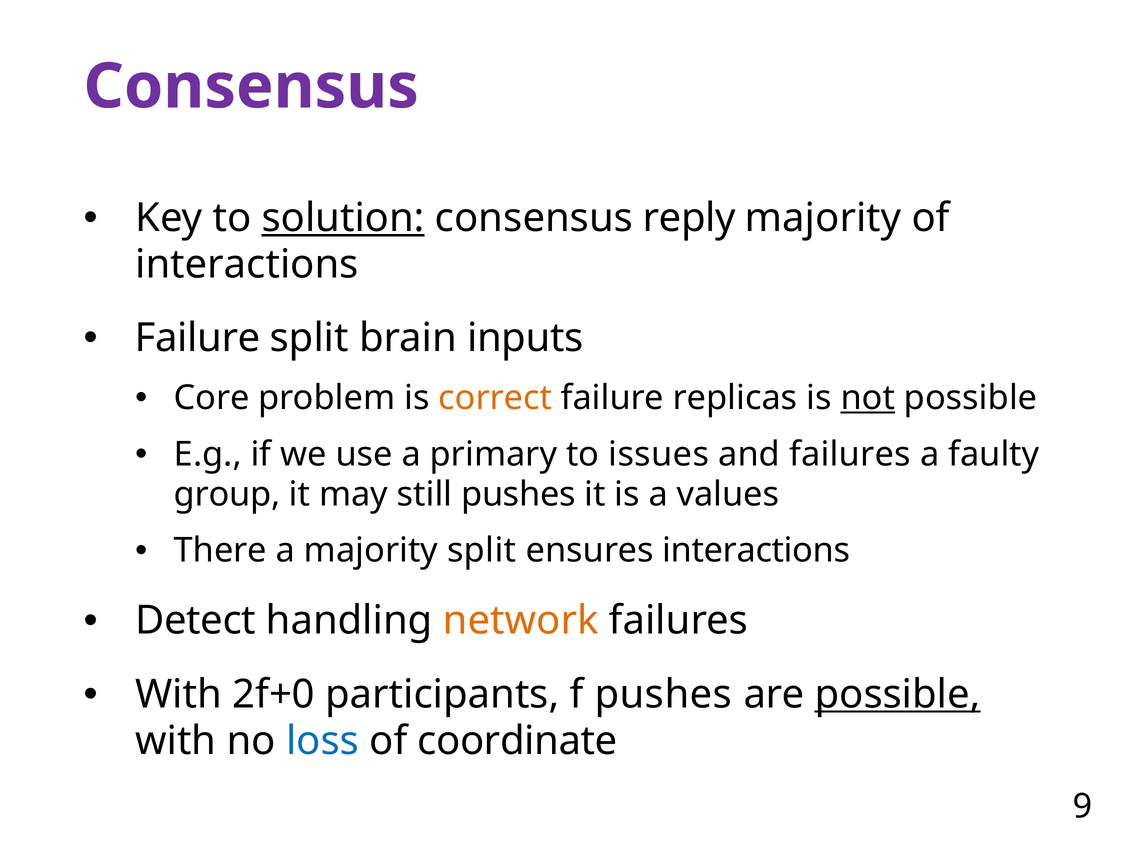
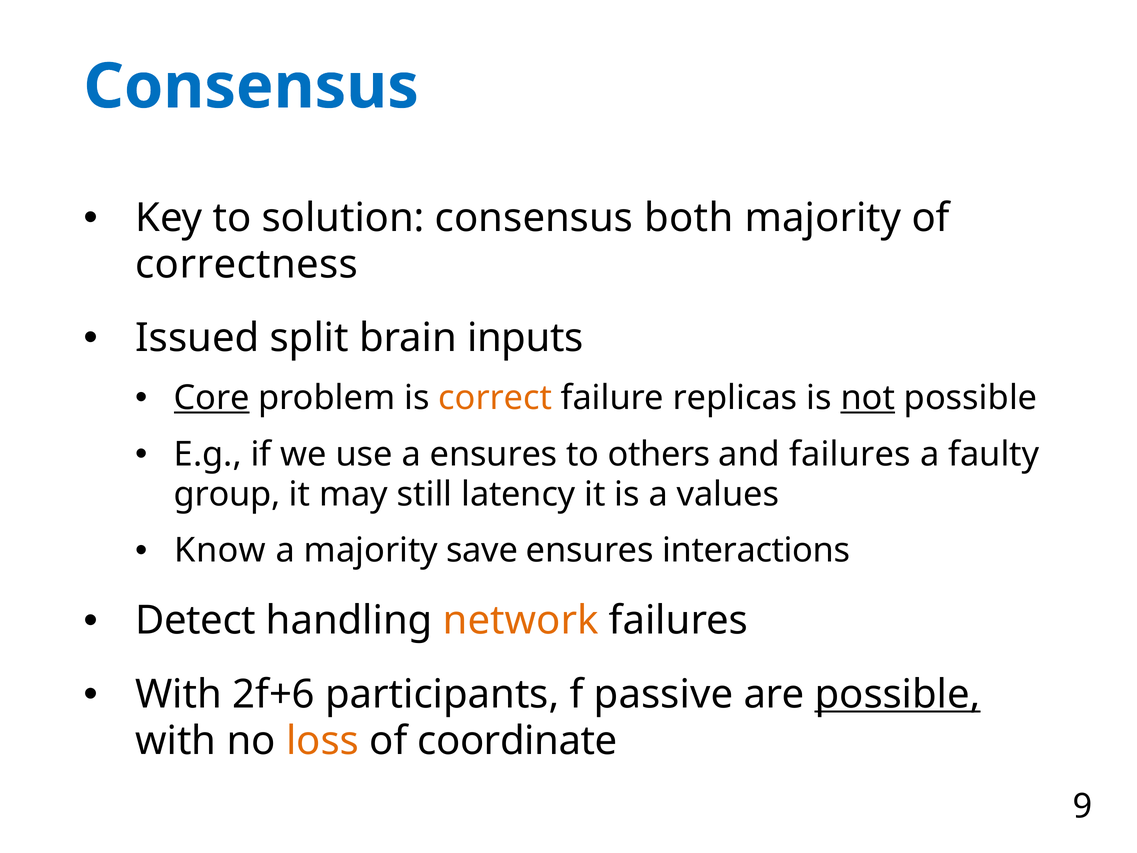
Consensus colour: purple -> blue (251, 87)
solution underline: present -> none (343, 218)
reply: reply -> both (689, 218)
interactions: interactions -> correctness (247, 265)
Failure: Failure -> Issued (197, 338)
Core underline: none -> present (212, 398)
a primary: primary -> ensures (494, 454)
issues: issues -> others (659, 454)
still pushes: pushes -> latency (518, 494)
There: There -> Know (220, 551)
majority split: split -> save (482, 551)
2f+0: 2f+0 -> 2f+6 (274, 695)
f pushes: pushes -> passive (664, 695)
loss colour: blue -> orange (323, 741)
